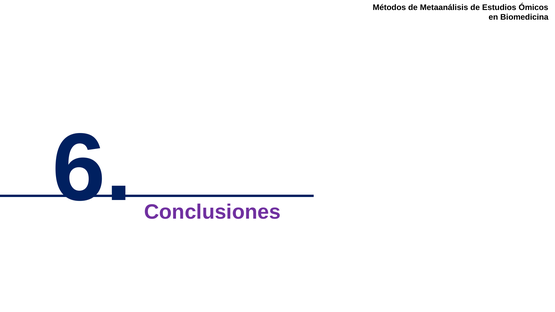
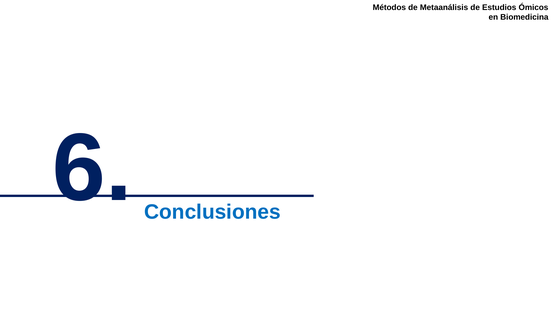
Conclusiones colour: purple -> blue (212, 212)
